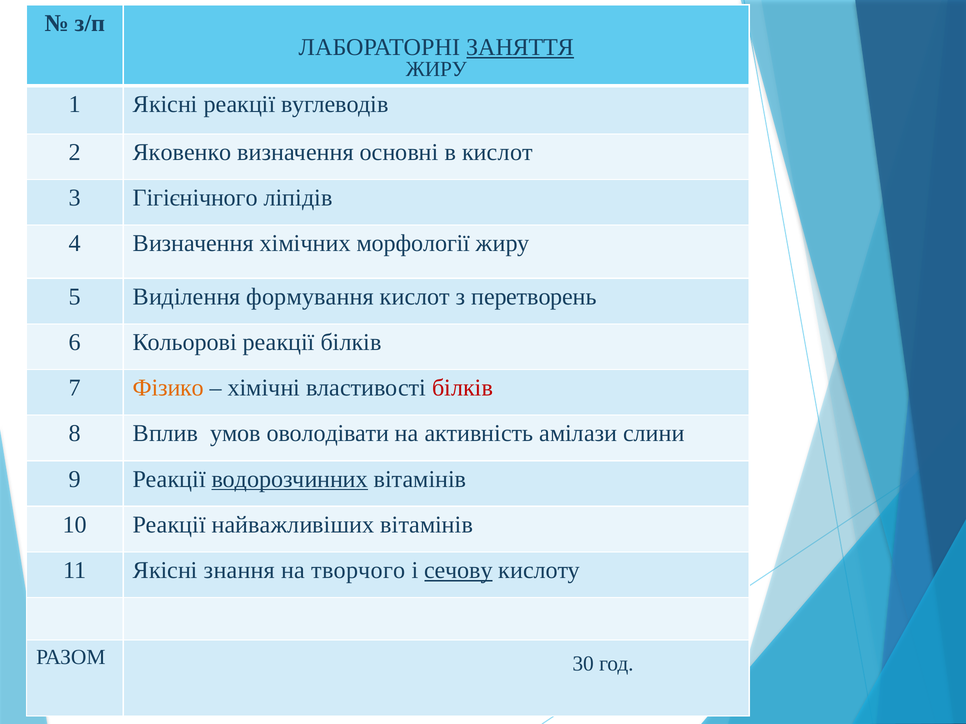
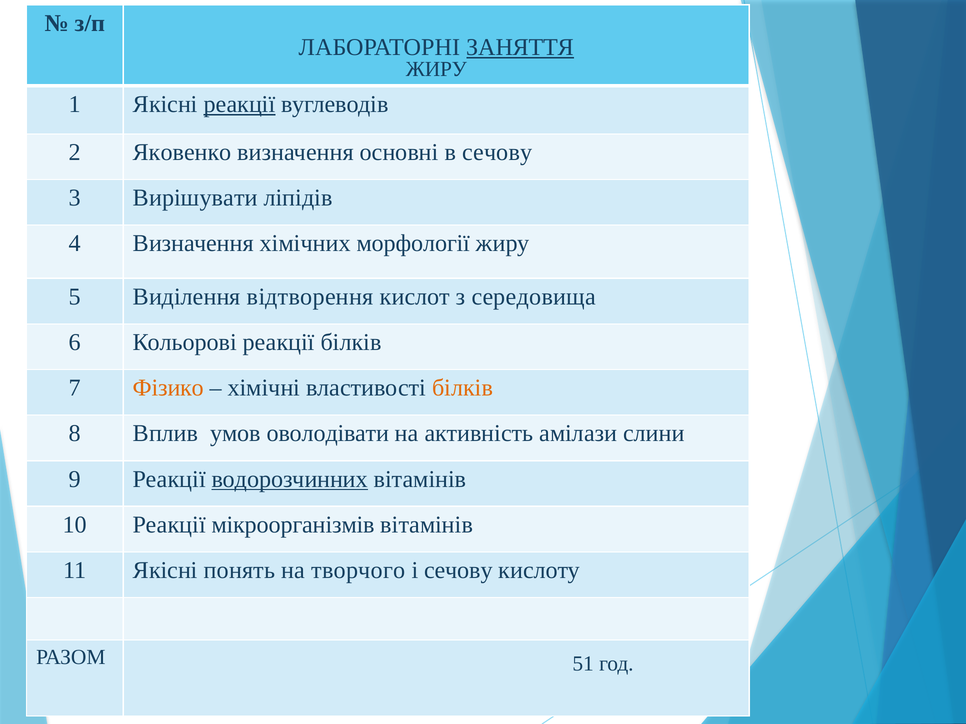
реакції underline: none -> present (240, 104)
в кислот: кислот -> сечову (497, 152)
Гігієнічного: Гігієнічного -> Вирішувати (195, 198)
формування: формування -> відтворення (310, 297)
перетворень: перетворень -> середовища (534, 297)
білків colour: red -> orange (462, 388)
найважливіших: найважливіших -> мікроорганізмів (293, 525)
знання: знання -> понять (239, 571)
сечову underline: present -> none (459, 571)
30: 30 -> 51 (583, 664)
